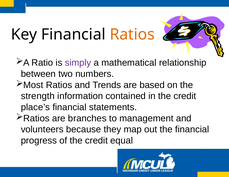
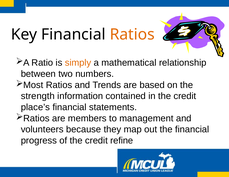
simply colour: purple -> orange (78, 63)
branches: branches -> members (87, 118)
equal: equal -> refine (122, 140)
